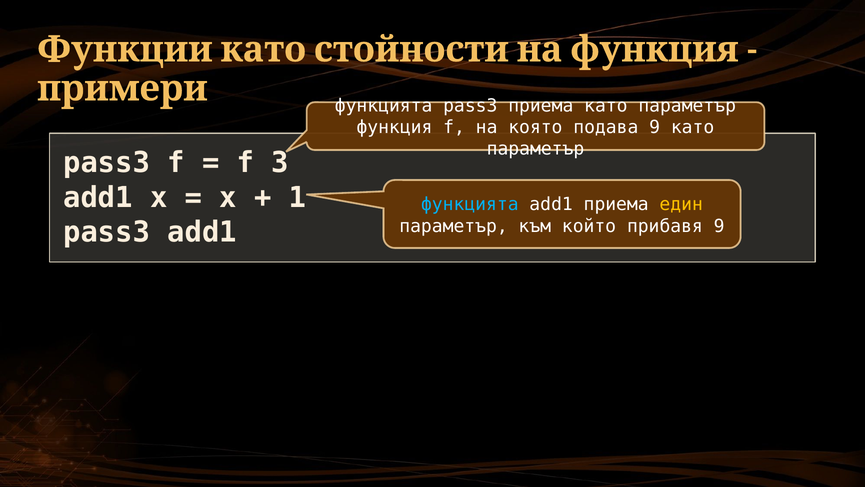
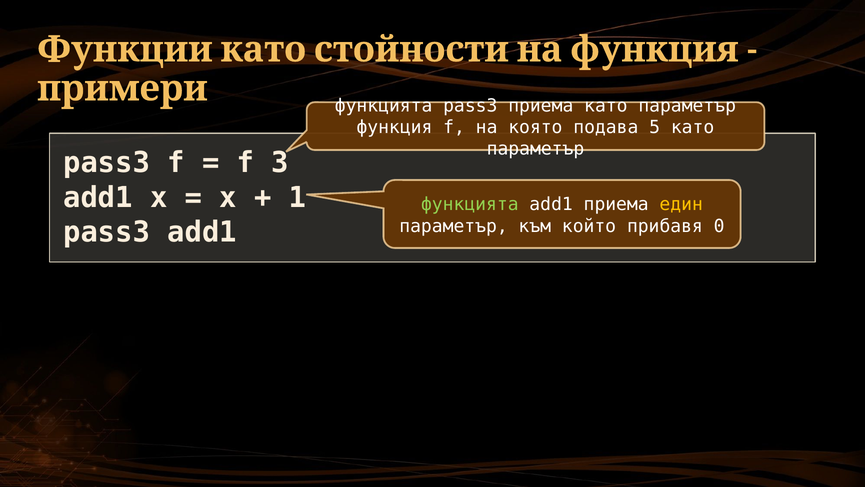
подава 9: 9 -> 5 (655, 127)
функцията colour: light blue -> light green (470, 204)
прибавя 9: 9 -> 0 (719, 226)
